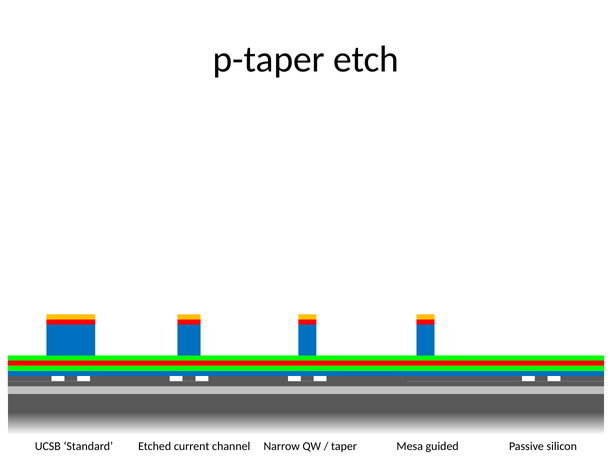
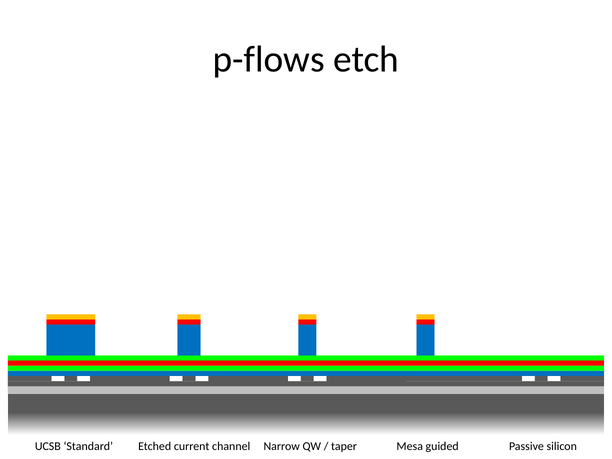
p-taper: p-taper -> p-flows (269, 59)
